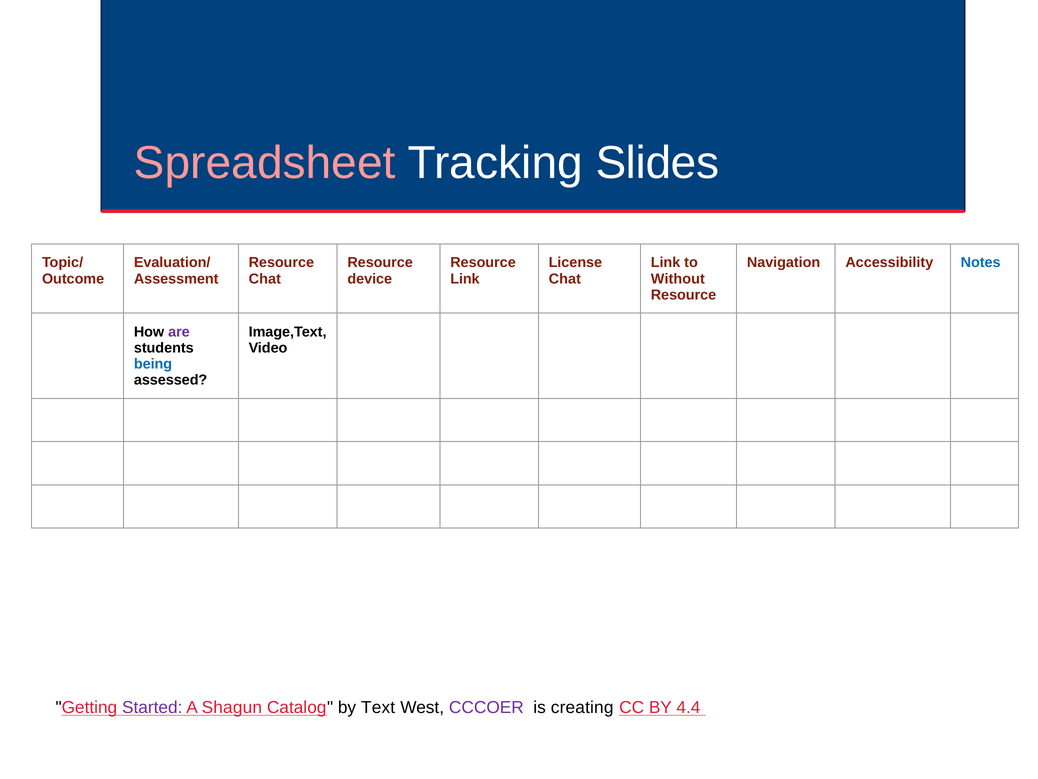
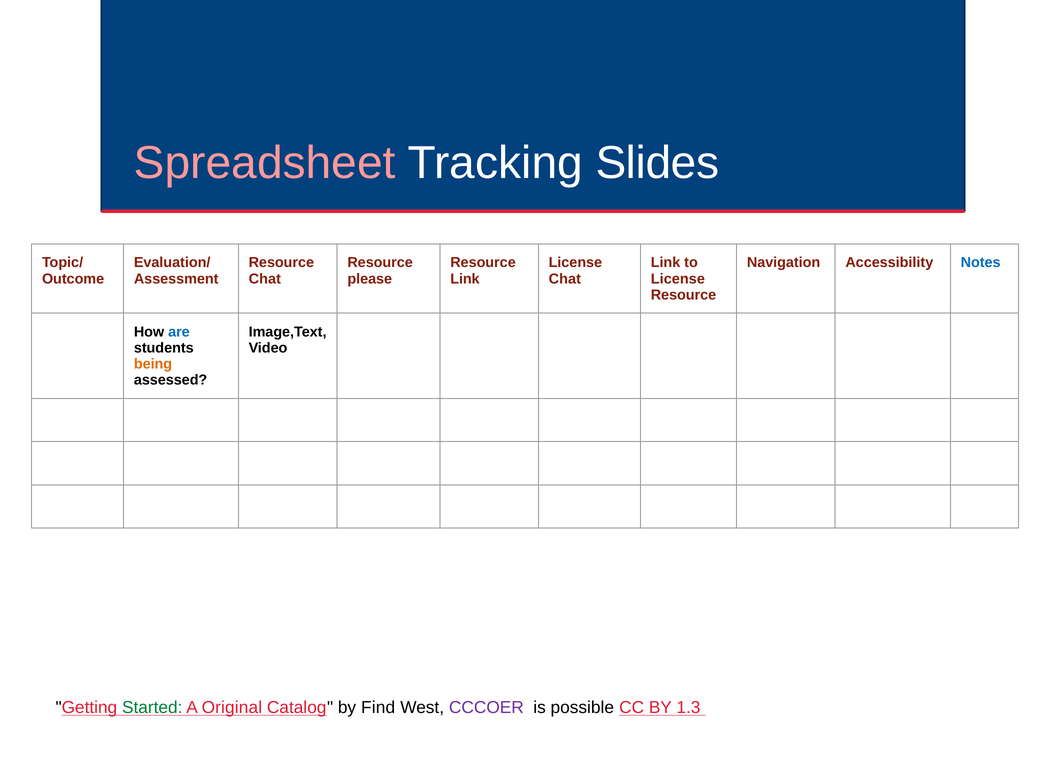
device: device -> please (370, 279)
Without: Without -> License (678, 279)
are colour: purple -> blue (179, 332)
being colour: blue -> orange (153, 364)
Started colour: purple -> green (152, 707)
Shagun: Shagun -> Original (232, 707)
Text: Text -> Find (378, 707)
creating: creating -> possible (582, 707)
4.4: 4.4 -> 1.3 (688, 707)
